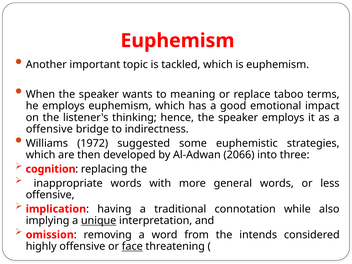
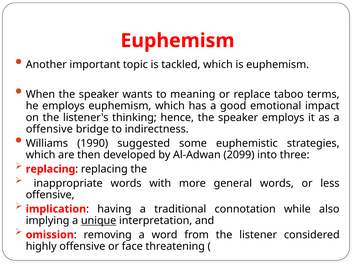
1972: 1972 -> 1990 (93, 143)
2066: 2066 -> 2099 (239, 155)
cognition: cognition -> replacing (51, 169)
intends: intends -> listener (258, 235)
face underline: present -> none (132, 246)
